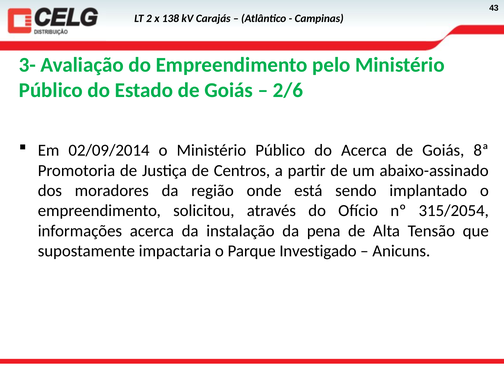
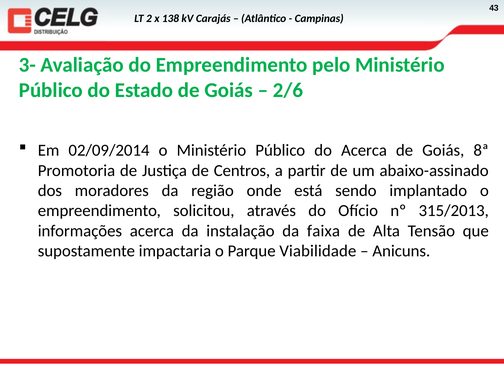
315/2054: 315/2054 -> 315/2013 (454, 211)
pena: pena -> faixa (324, 231)
Investigado: Investigado -> Viabilidade (318, 251)
